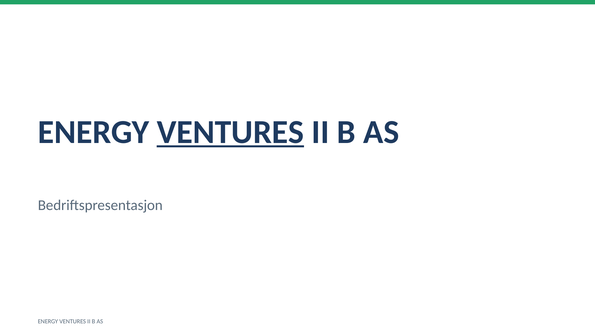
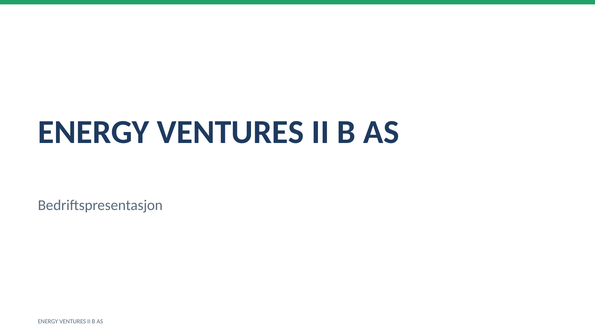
VENTURES underline: present -> none (230, 132)
